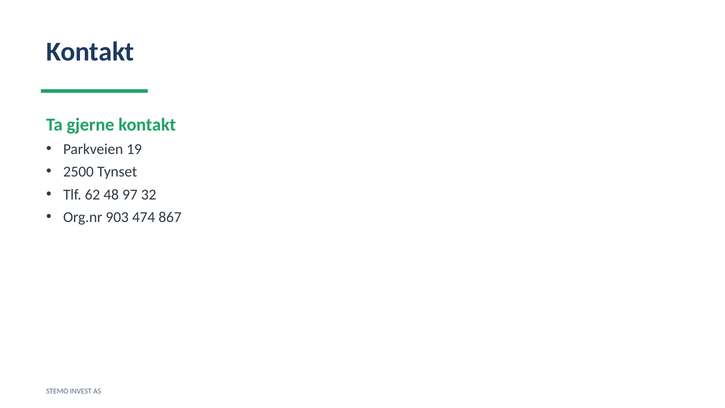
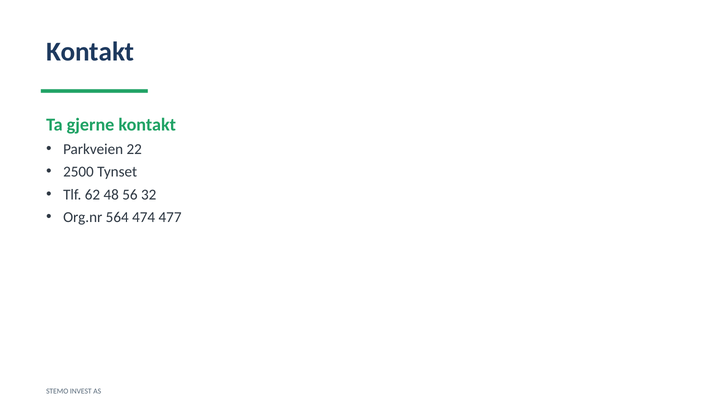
19: 19 -> 22 (134, 149)
97: 97 -> 56 (130, 194)
903: 903 -> 564 (117, 217)
867: 867 -> 477 (170, 217)
